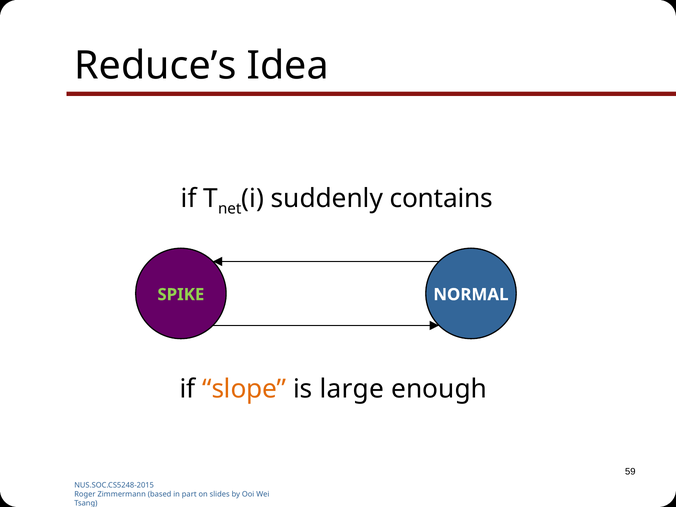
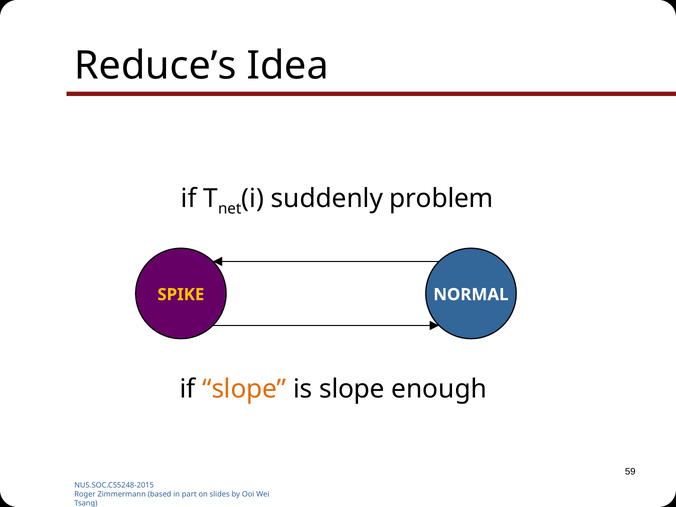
contains: contains -> problem (441, 198)
SPIKE colour: light green -> yellow (181, 295)
is large: large -> slope (352, 389)
